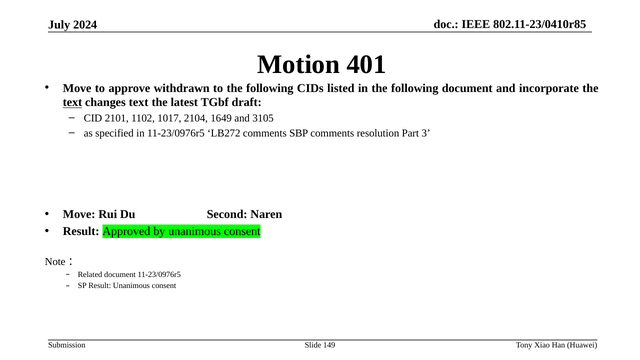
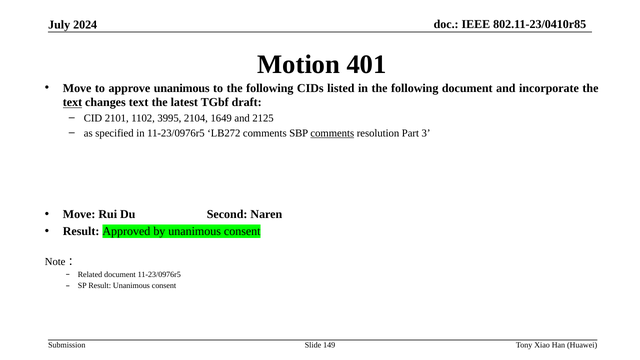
approve withdrawn: withdrawn -> unanimous (182, 88)
1017: 1017 -> 3995 (169, 118)
3105: 3105 -> 2125 (263, 118)
comments underline: none -> present (332, 133)
